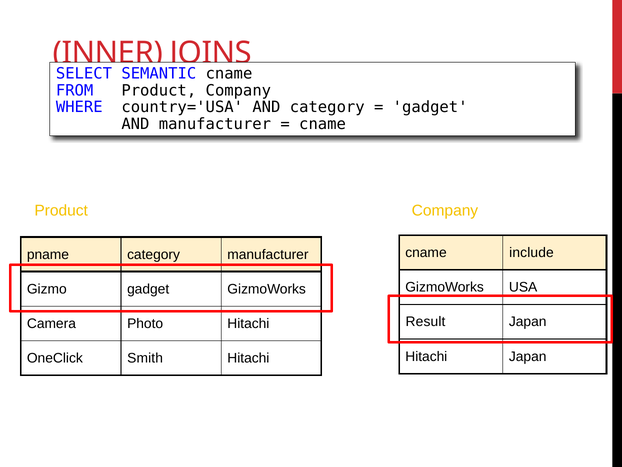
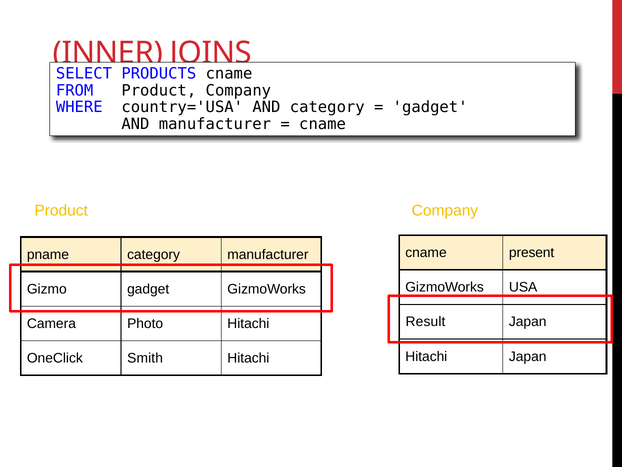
SEMANTIC: SEMANTIC -> PRODUCTS (159, 74)
include: include -> present (532, 252)
